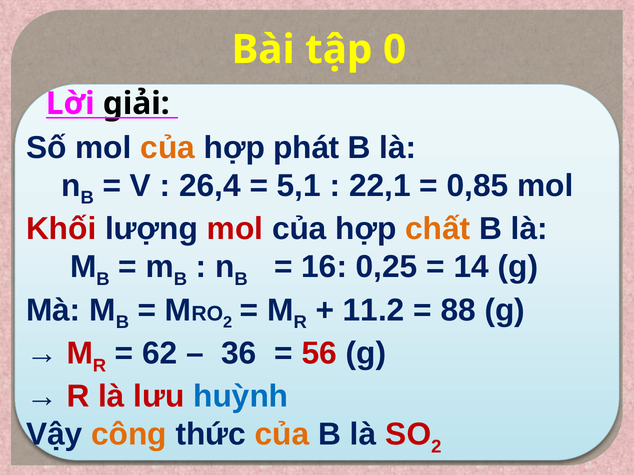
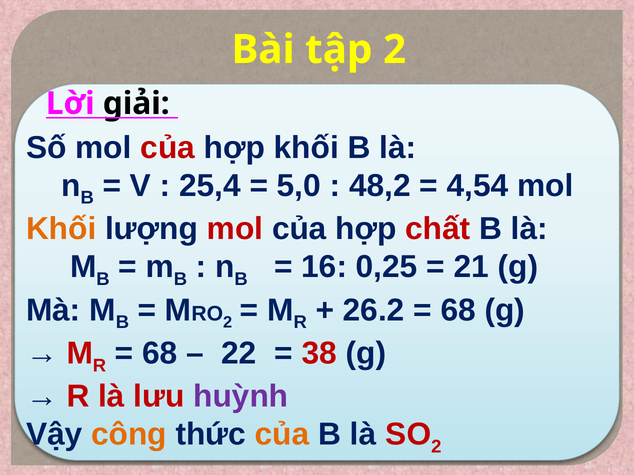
tập 0: 0 -> 2 (395, 50)
của colour: orange -> red (168, 148)
hợp phát: phát -> khối (306, 148)
26,4: 26,4 -> 25,4 (210, 186)
5,1: 5,1 -> 5,0 (299, 186)
22,1: 22,1 -> 48,2 (380, 186)
0,85: 0,85 -> 4,54 (477, 186)
Khối colour: red -> orange (61, 229)
chất colour: orange -> red (438, 229)
14: 14 -> 21 (471, 267)
11.2: 11.2 -> 26.2 (374, 310)
88: 88 -> 68 (458, 310)
62: 62 -> 68 (160, 354)
36: 36 -> 22 (239, 354)
56: 56 -> 38 (319, 354)
huỳnh colour: blue -> purple (241, 397)
